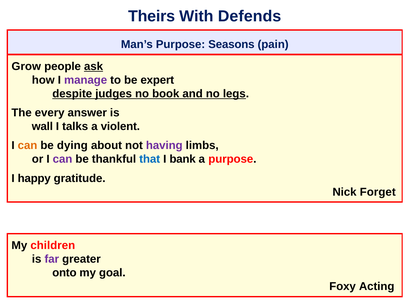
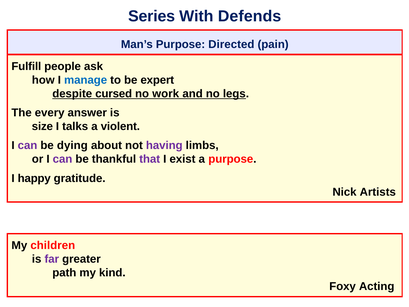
Theirs: Theirs -> Series (152, 16)
Seasons: Seasons -> Directed (231, 44)
Grow: Grow -> Fulfill (26, 66)
ask underline: present -> none (94, 66)
manage colour: purple -> blue (86, 80)
judges: judges -> cursed (114, 94)
book: book -> work (166, 94)
wall: wall -> size (42, 126)
can colour: orange -> purple (28, 145)
that colour: blue -> purple (150, 159)
bank: bank -> exist (183, 159)
Forget: Forget -> Artists (378, 192)
onto: onto -> path (64, 273)
goal: goal -> kind (112, 273)
